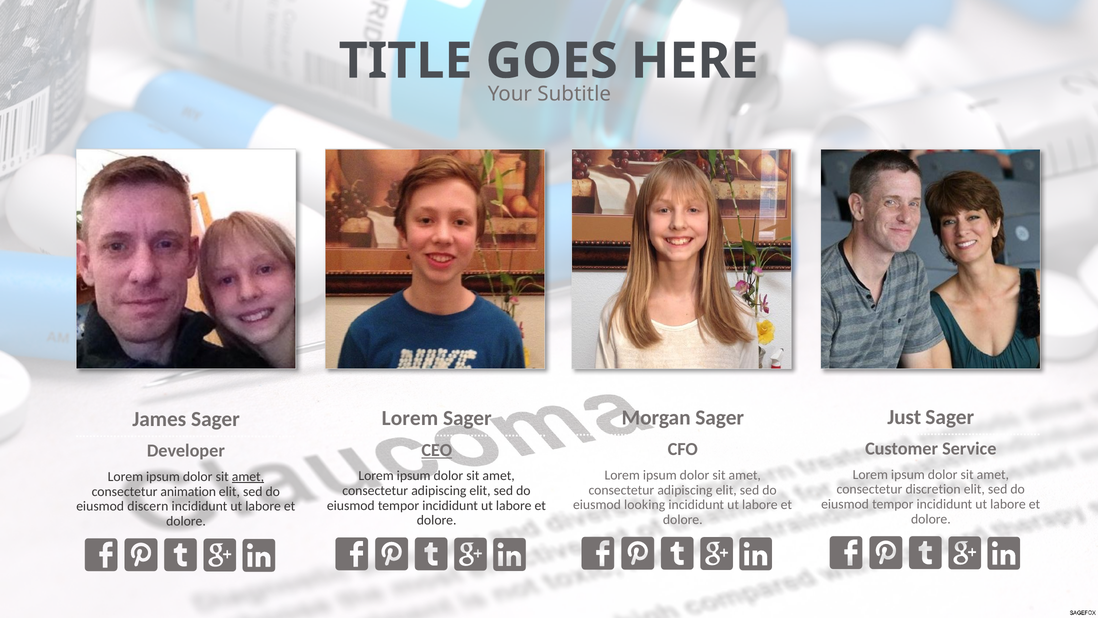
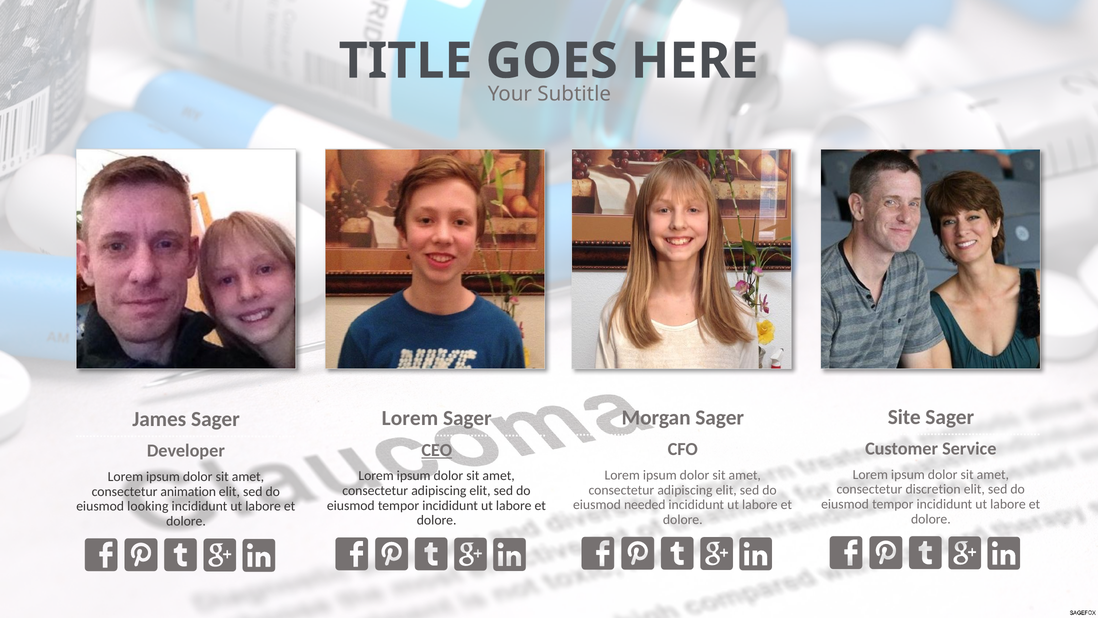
Just: Just -> Site (904, 417)
amet underline: present -> none (248, 476)
looking: looking -> needed (645, 505)
discern: discern -> looking (148, 506)
